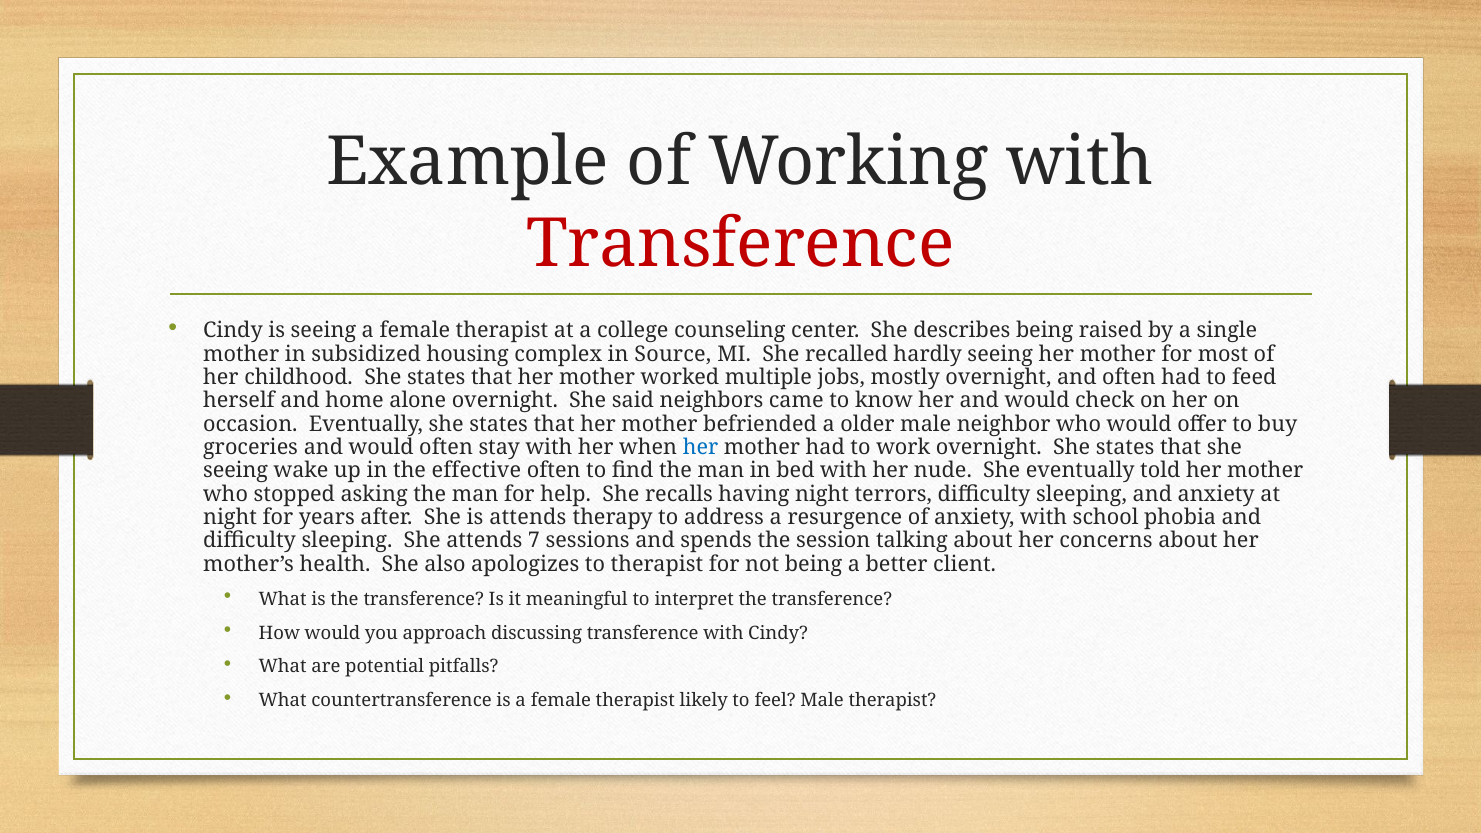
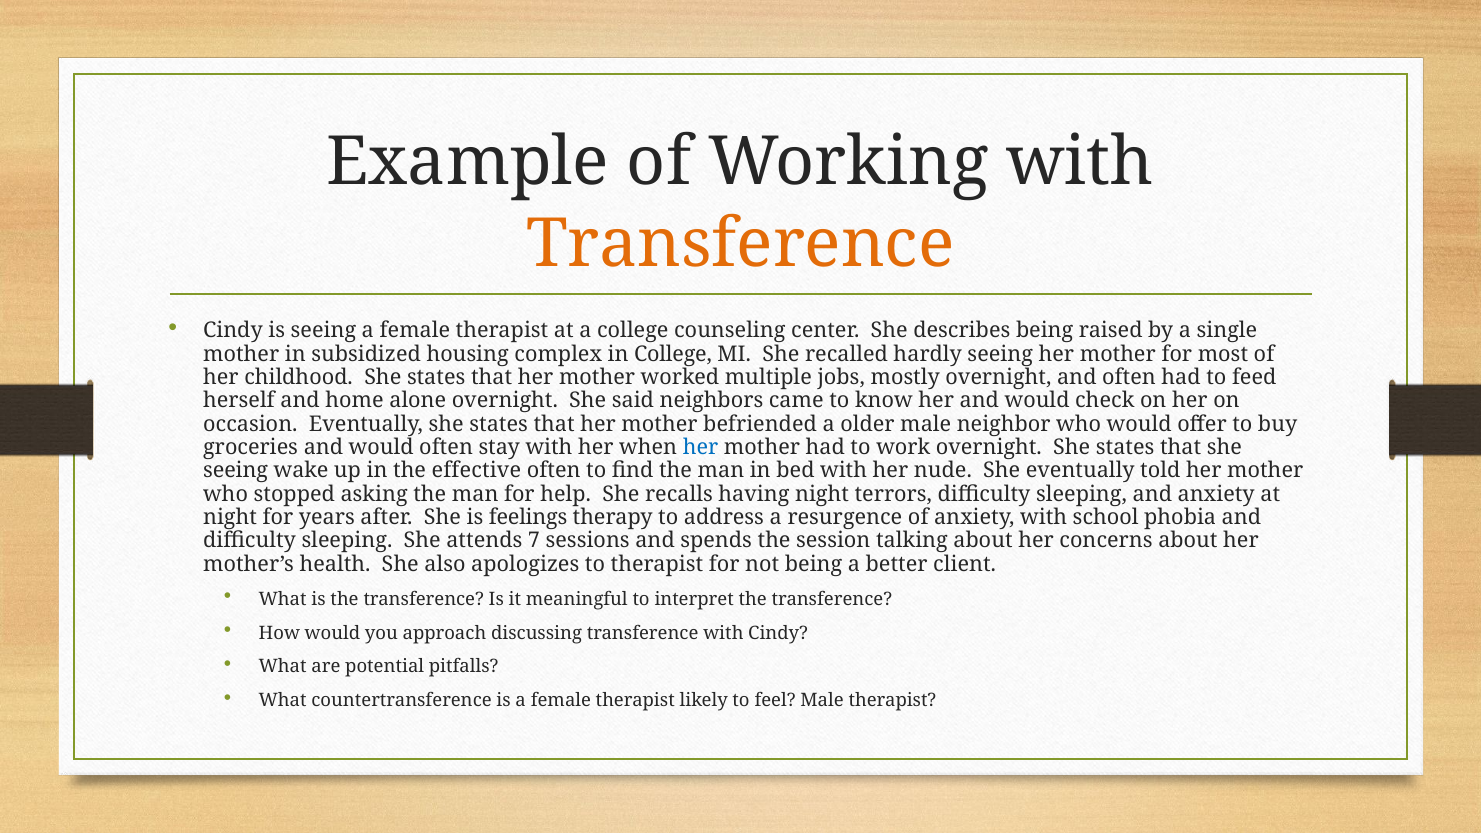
Transference colour: red -> orange (740, 244)
in Source: Source -> College (673, 354)
is attends: attends -> feelings (528, 517)
